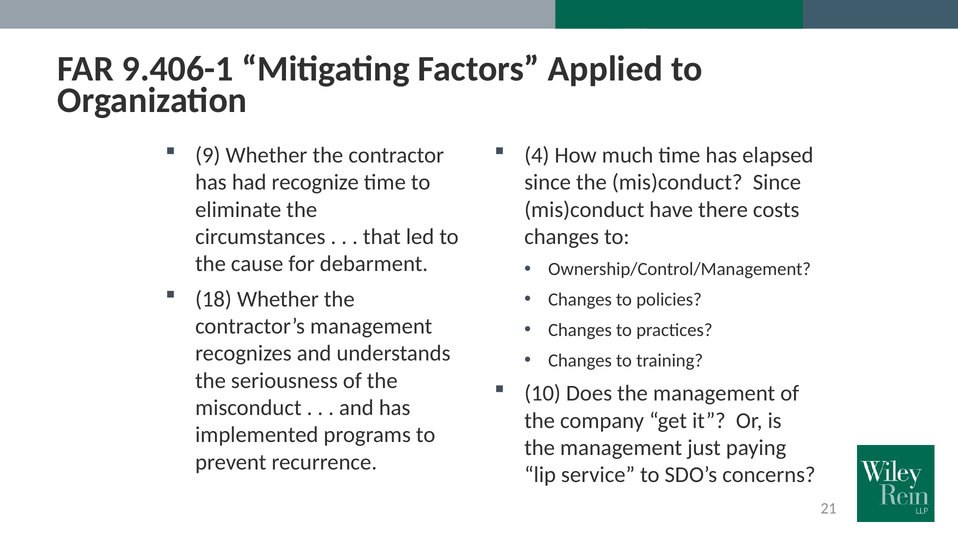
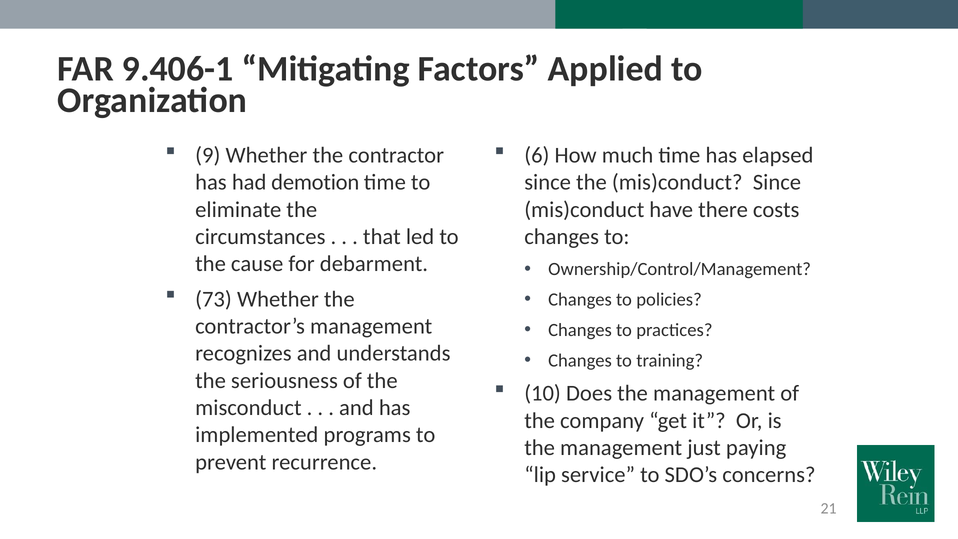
4: 4 -> 6 (537, 155)
recognize: recognize -> demotion (315, 182)
18: 18 -> 73 (213, 299)
